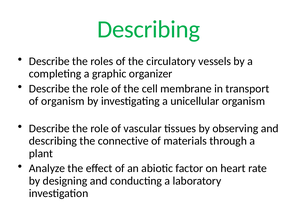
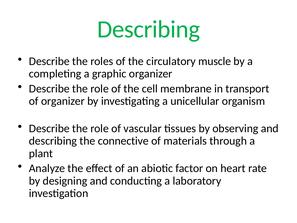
vessels: vessels -> muscle (215, 61)
of organism: organism -> organizer (63, 101)
